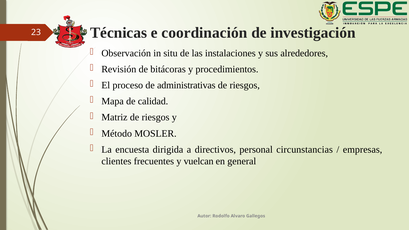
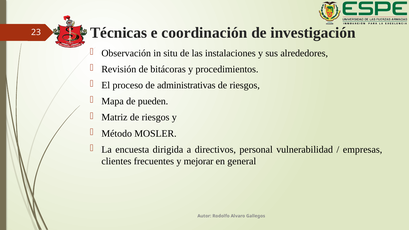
calidad: calidad -> pueden (153, 101)
circunstancias: circunstancias -> vulnerabilidad (305, 150)
vuelcan: vuelcan -> mejorar (199, 161)
